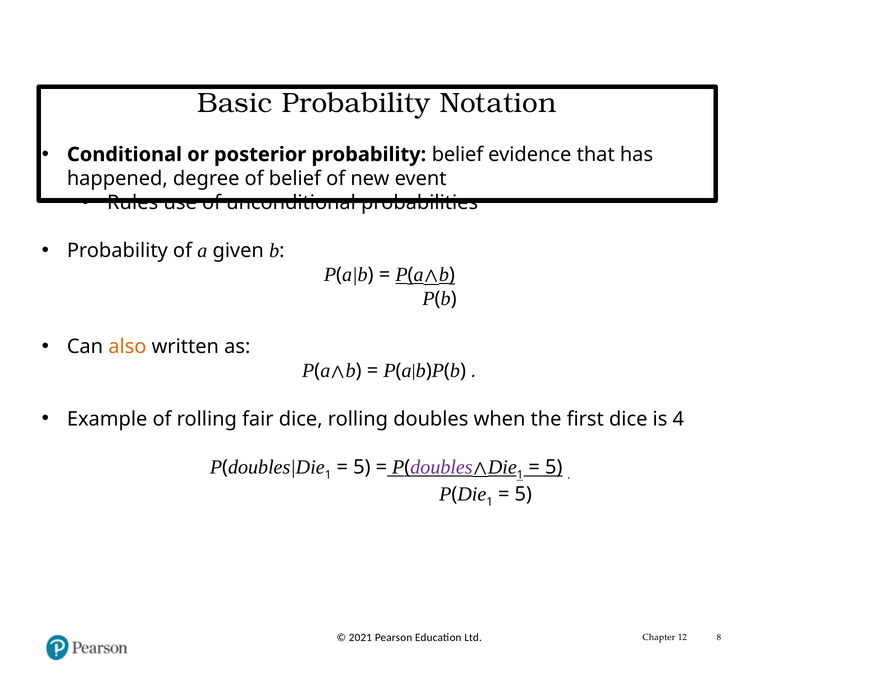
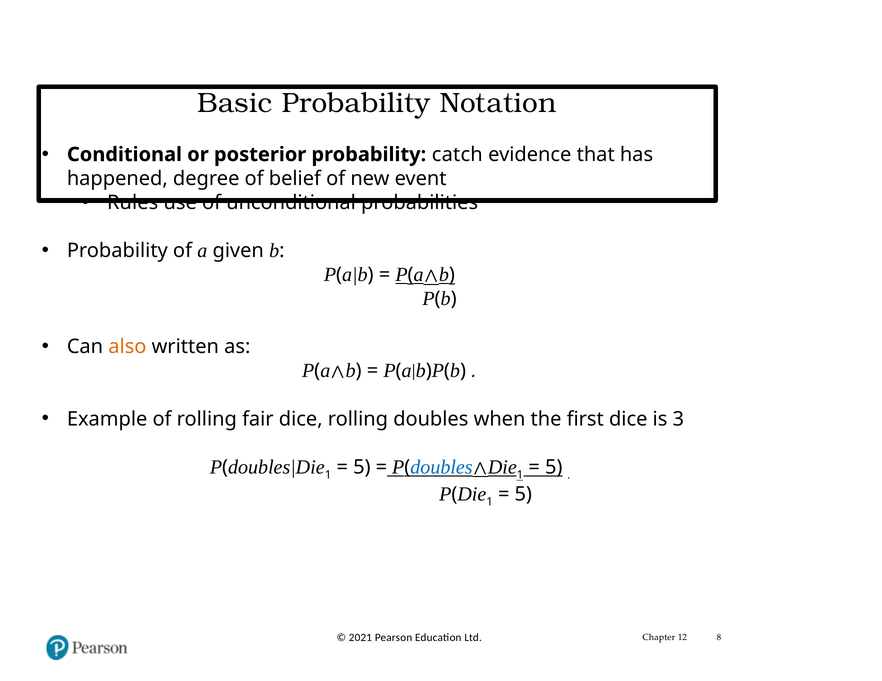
probability belief: belief -> catch (457, 155)
4: 4 -> 3 (678, 419)
doubles colour: purple -> blue (441, 467)
